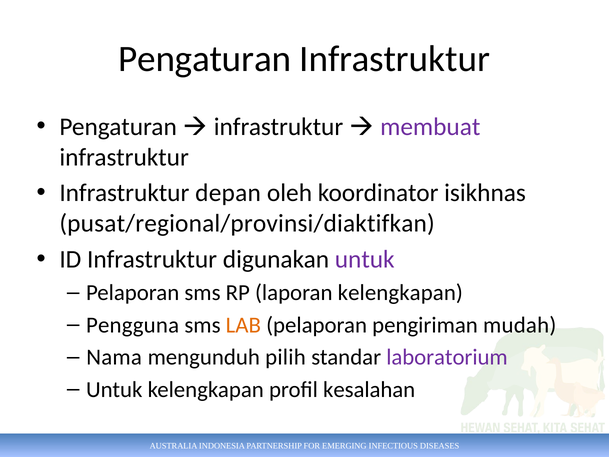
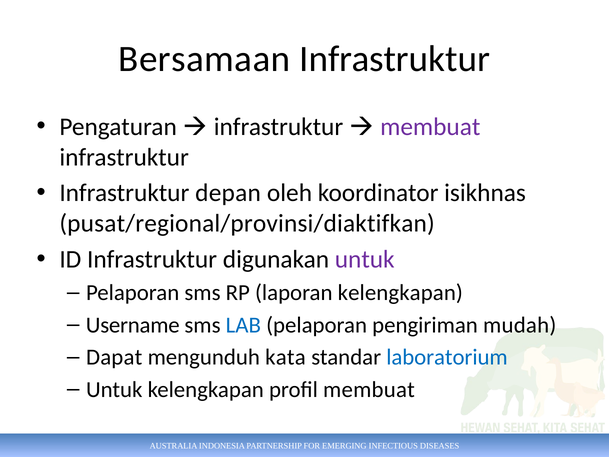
Pengaturan: Pengaturan -> Bersamaan (204, 59)
Pengguna: Pengguna -> Username (133, 325)
LAB colour: orange -> blue (243, 325)
Nama: Nama -> Dapat (114, 357)
pilih: pilih -> kata (285, 357)
laboratorium colour: purple -> blue (447, 357)
profil kesalahan: kesalahan -> membuat (369, 389)
